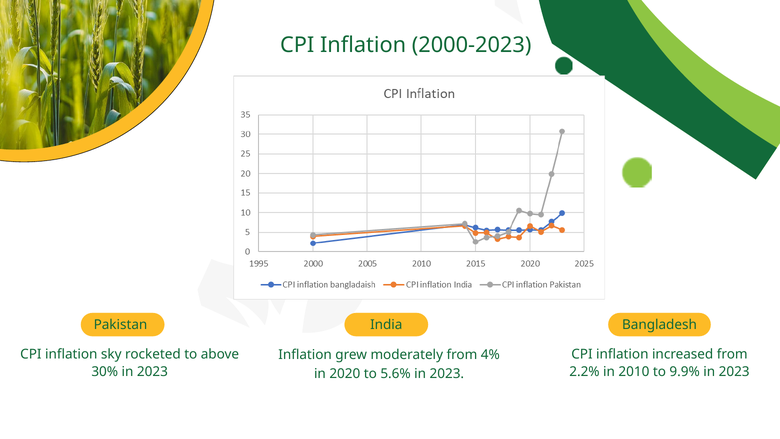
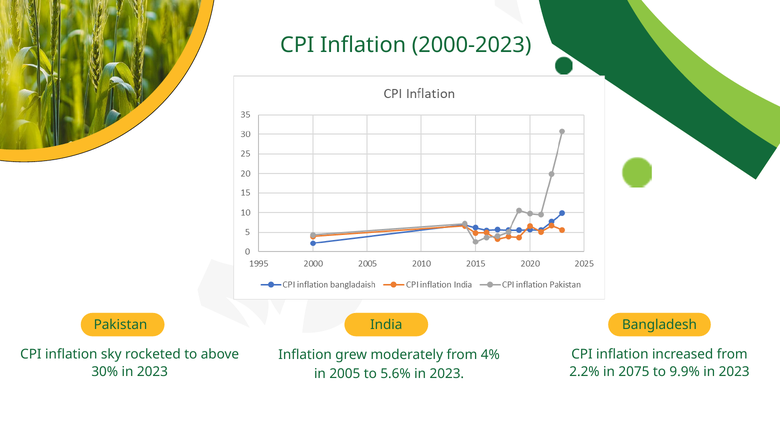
2010: 2010 -> 2075 (634, 372)
2020: 2020 -> 2005 (345, 374)
